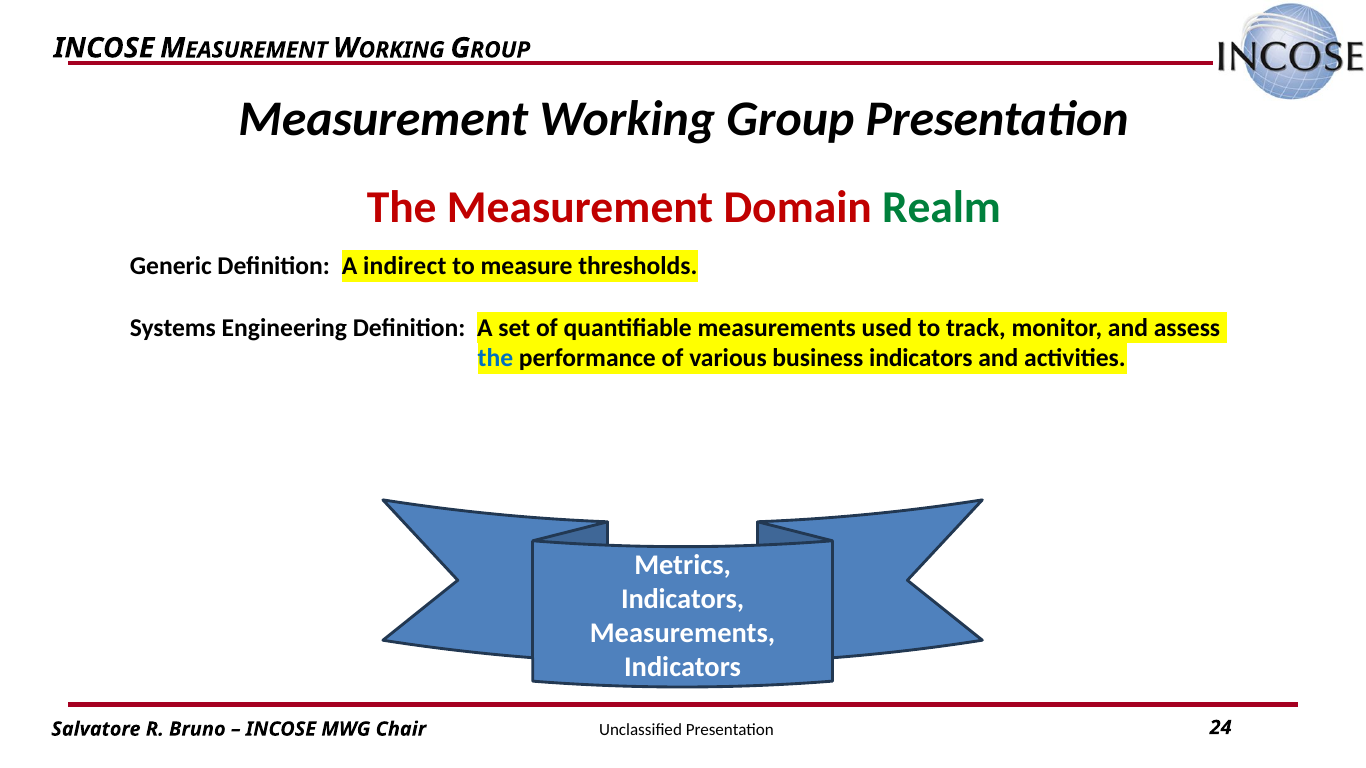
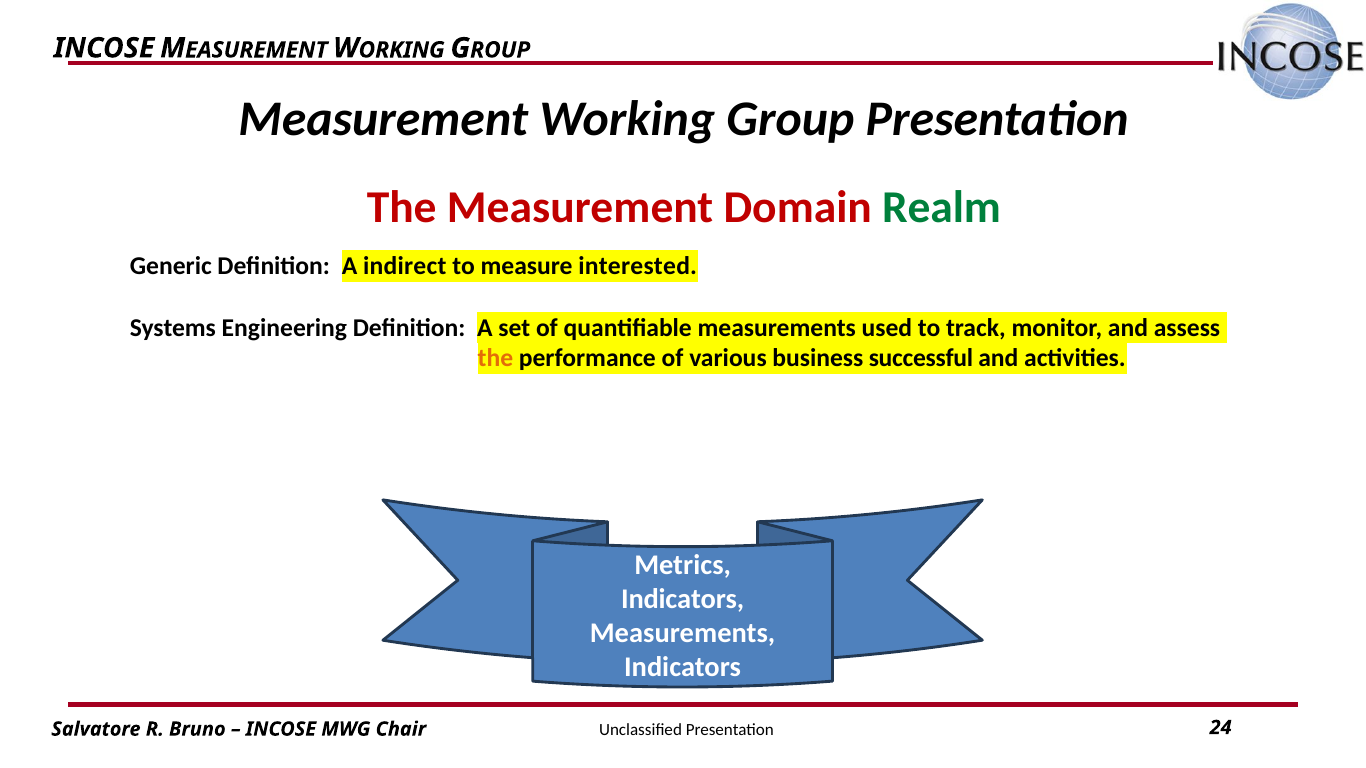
thresholds: thresholds -> interested (638, 266)
the colour: blue -> orange (495, 359)
business indicators: indicators -> successful (921, 359)
